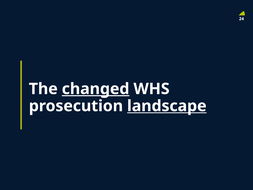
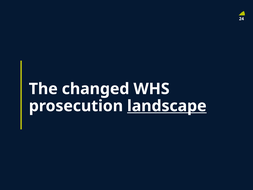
changed underline: present -> none (96, 89)
